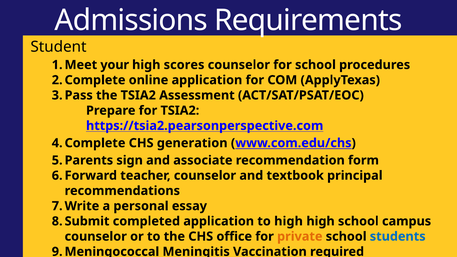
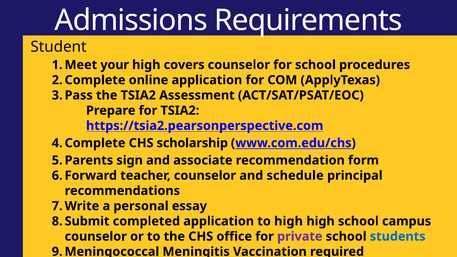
scores: scores -> covers (184, 65)
generation: generation -> scholarship (192, 143)
textbook: textbook -> schedule (295, 176)
private colour: orange -> purple (300, 237)
